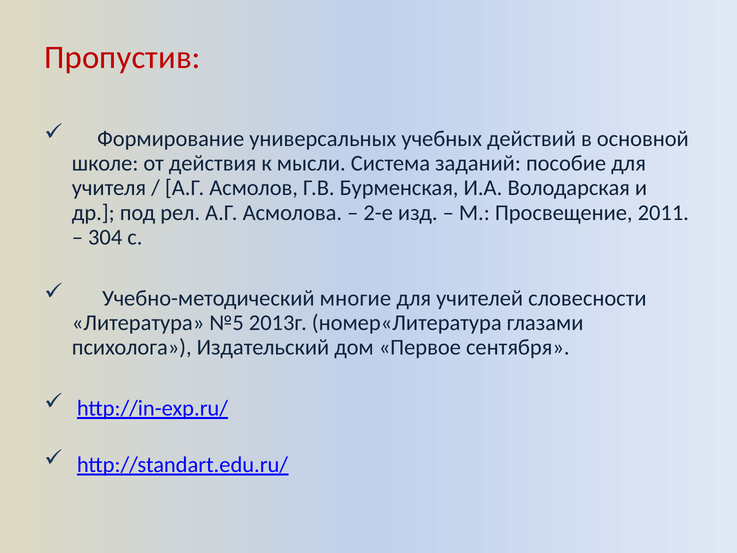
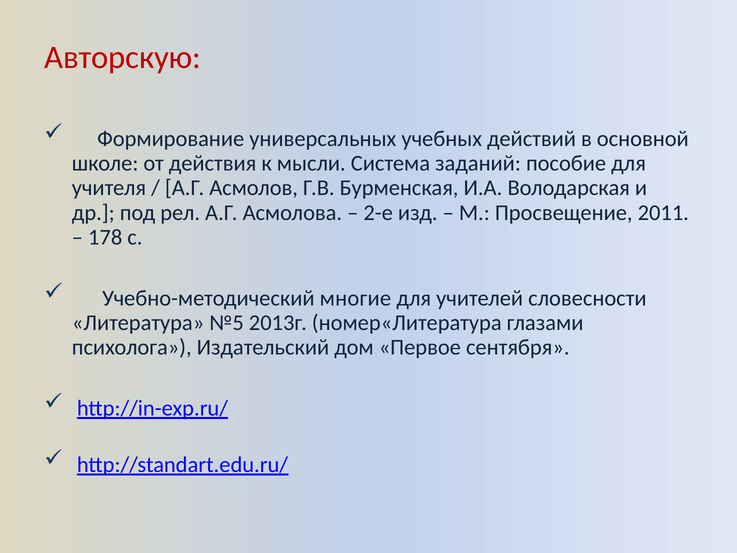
Пропустив: Пропустив -> Авторскую (123, 57)
304: 304 -> 178 (105, 237)
